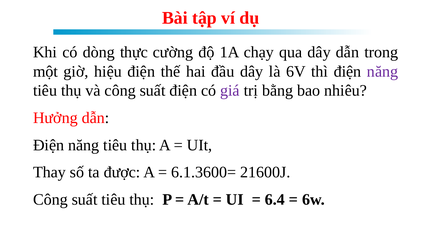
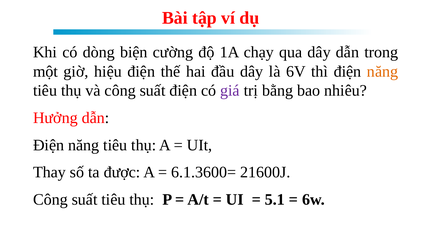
thực: thực -> biện (134, 52)
năng colour: purple -> orange (383, 72)
6.4: 6.4 -> 5.1 (275, 200)
